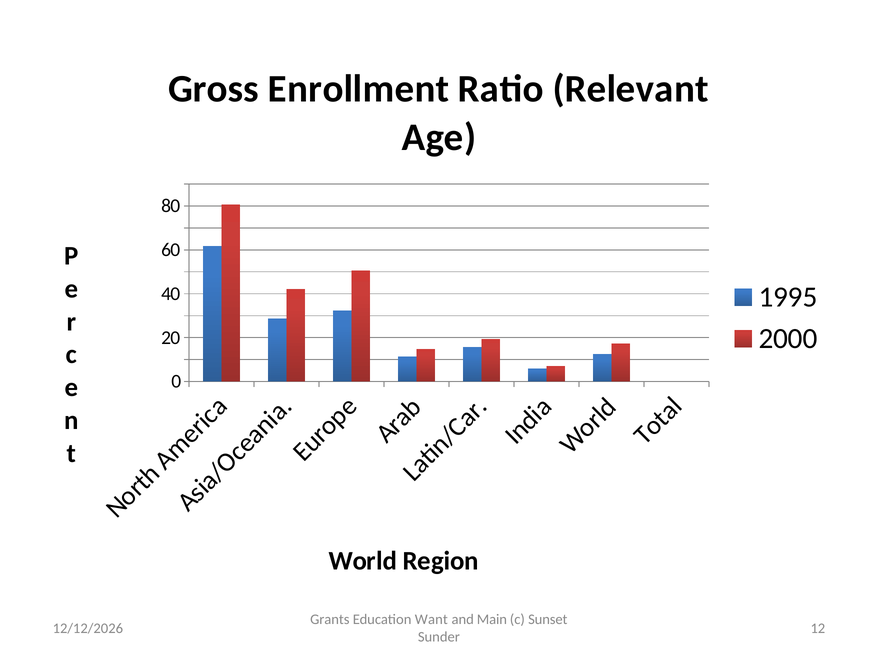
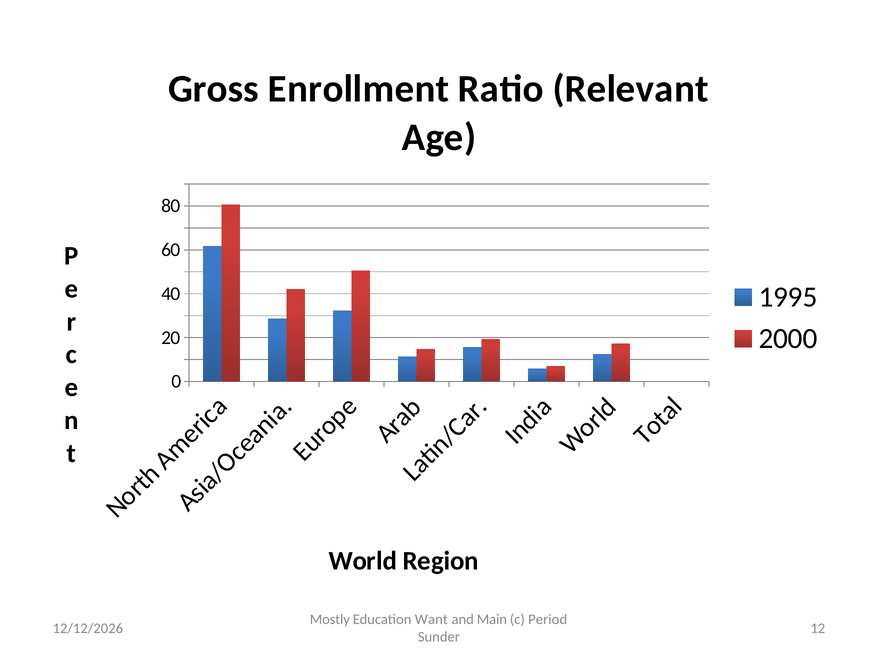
Grants: Grants -> Mostly (330, 620)
Sunset: Sunset -> Period (548, 620)
